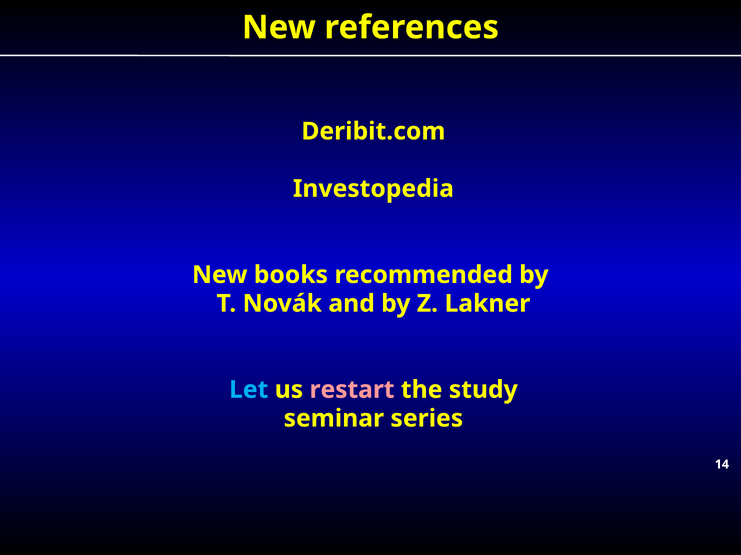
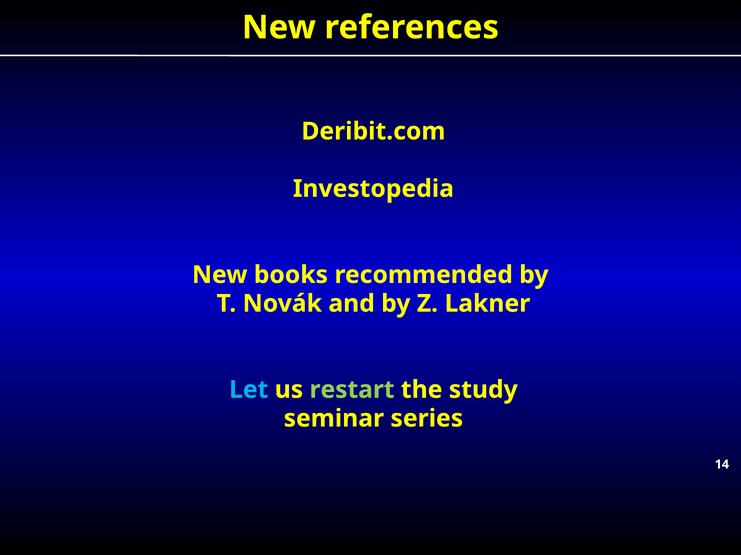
restart colour: pink -> light green (352, 390)
